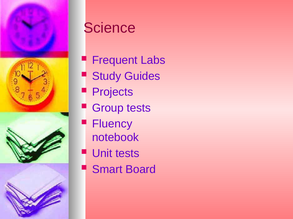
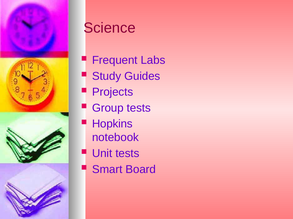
Fluency: Fluency -> Hopkins (112, 124)
